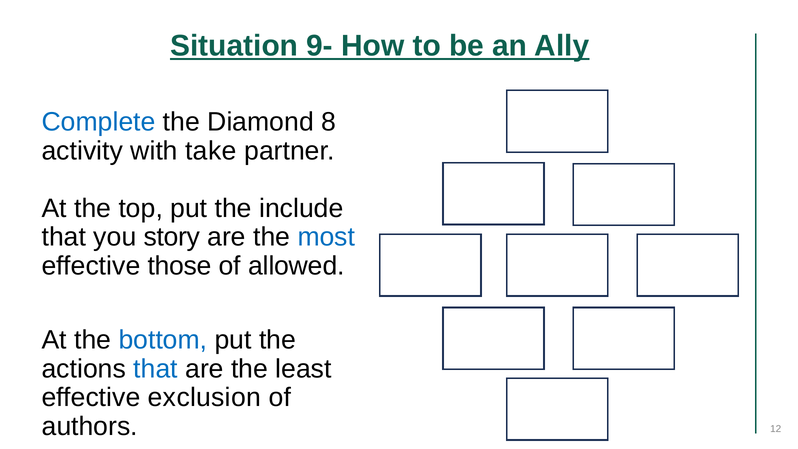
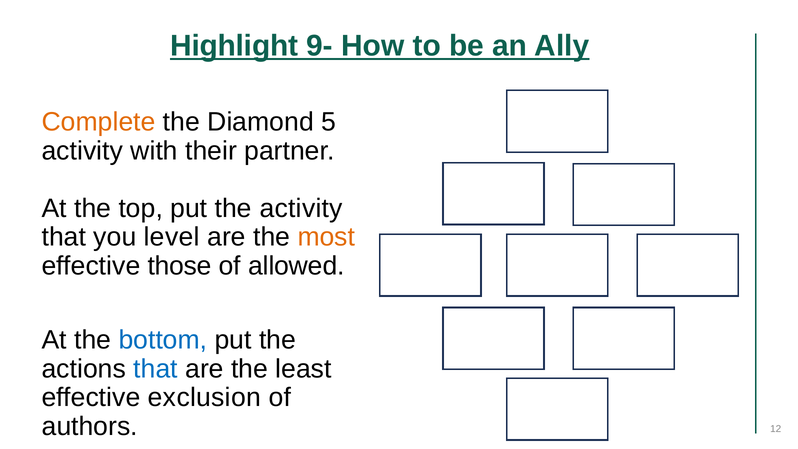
Situation: Situation -> Highlight (234, 46)
Complete colour: blue -> orange (99, 122)
8: 8 -> 5 (329, 122)
take: take -> their (211, 151)
the include: include -> activity (301, 208)
story: story -> level (172, 237)
most colour: blue -> orange (326, 237)
